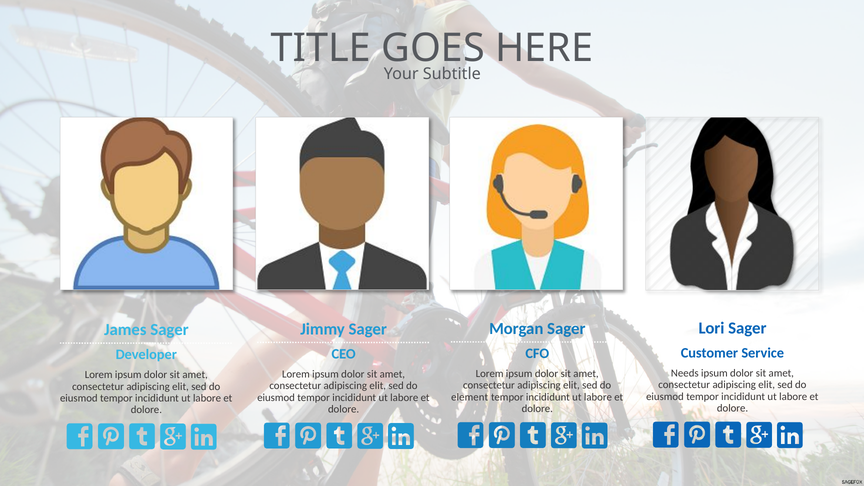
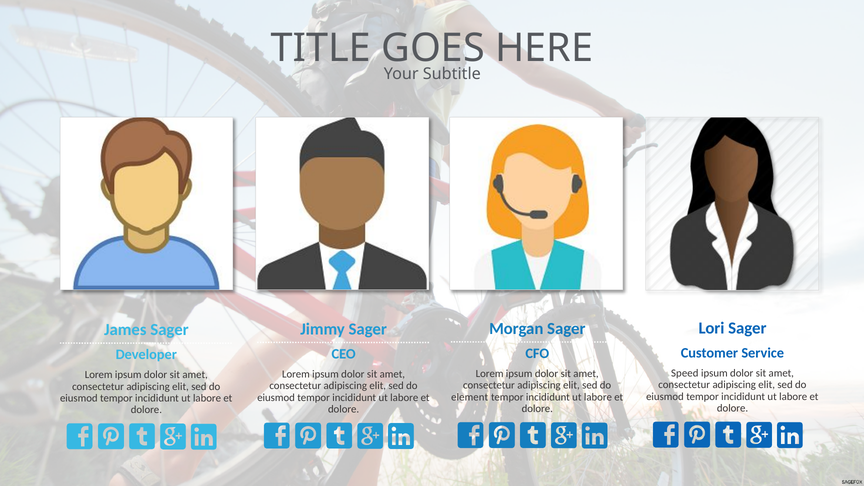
Needs: Needs -> Speed (685, 373)
